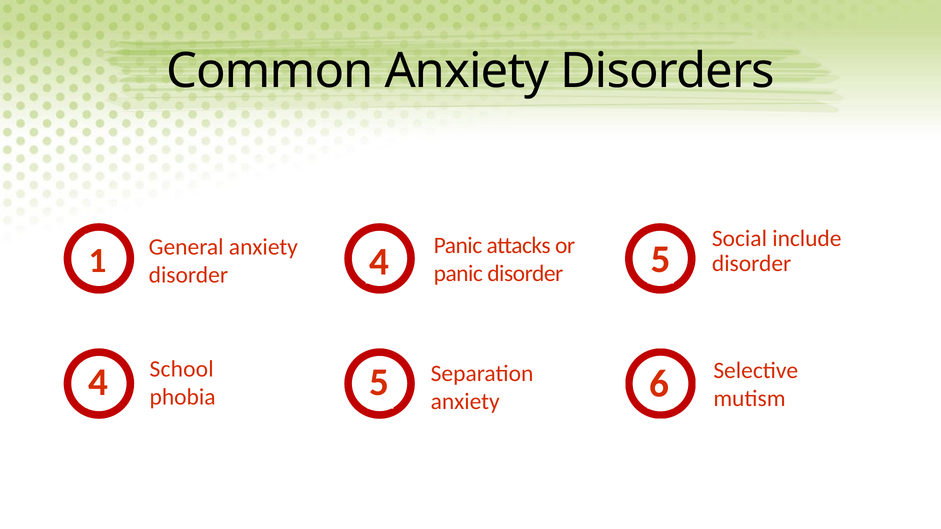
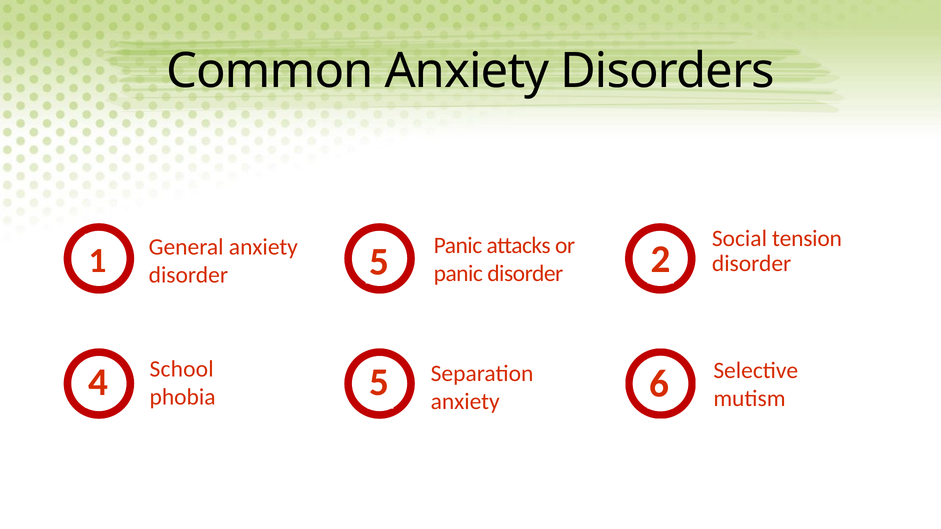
include: include -> tension (807, 238)
disorder 5: 5 -> 2 (660, 259)
4: 4 -> 5 (379, 262)
